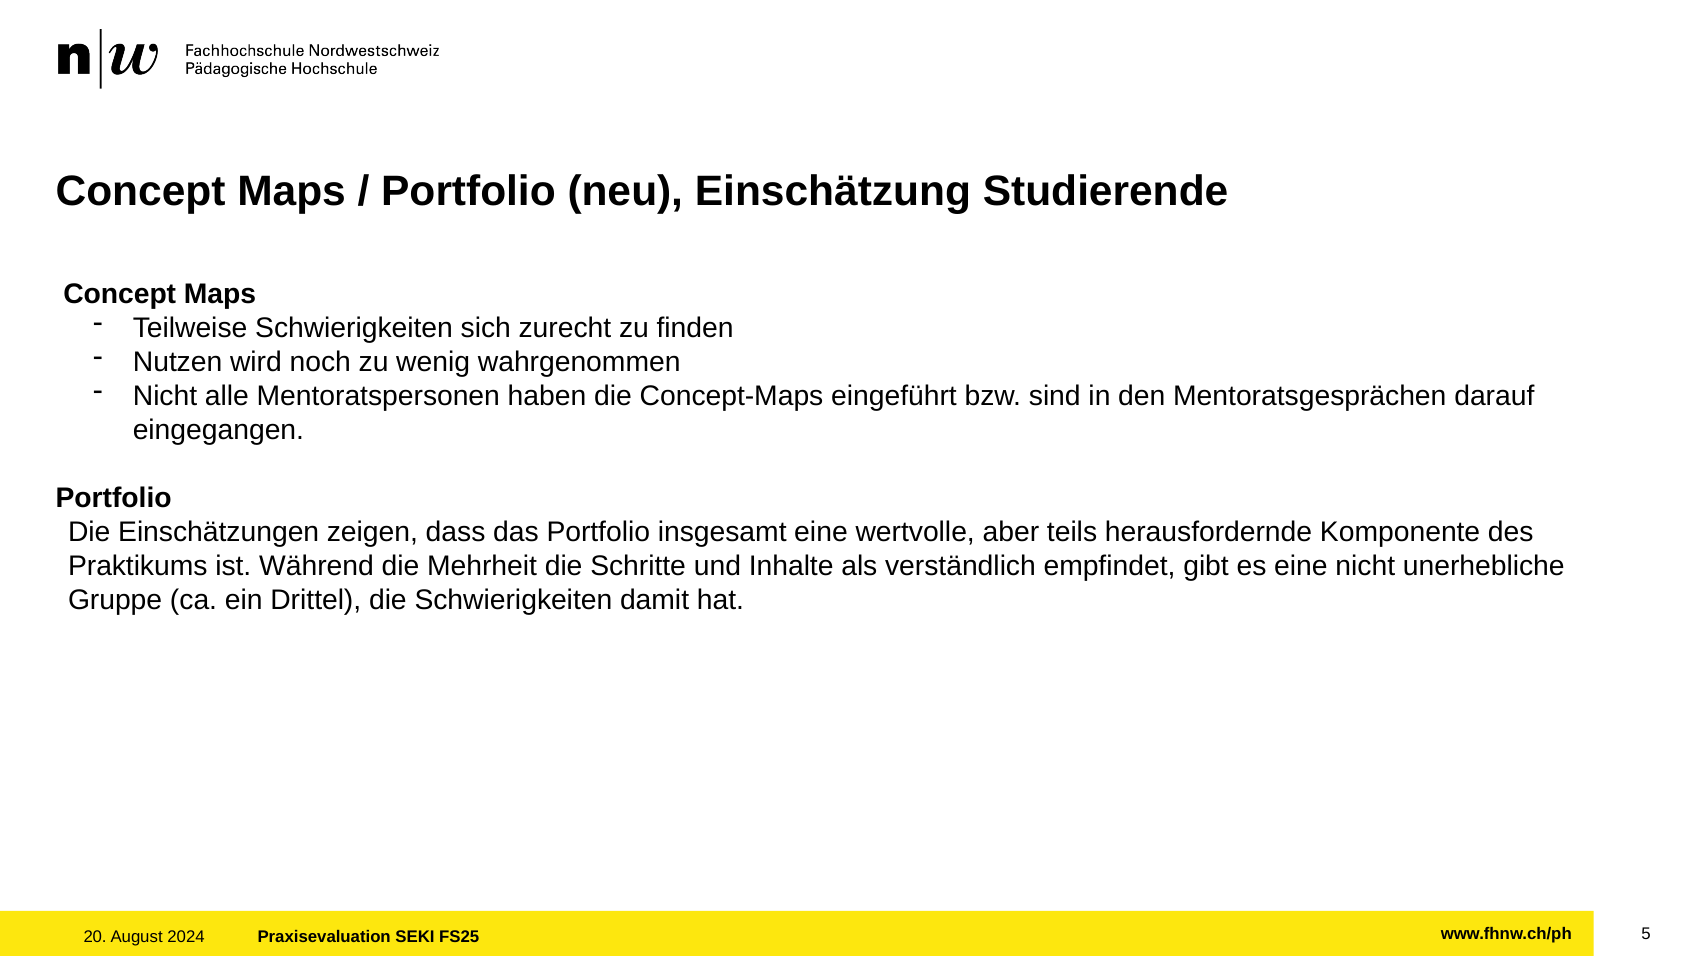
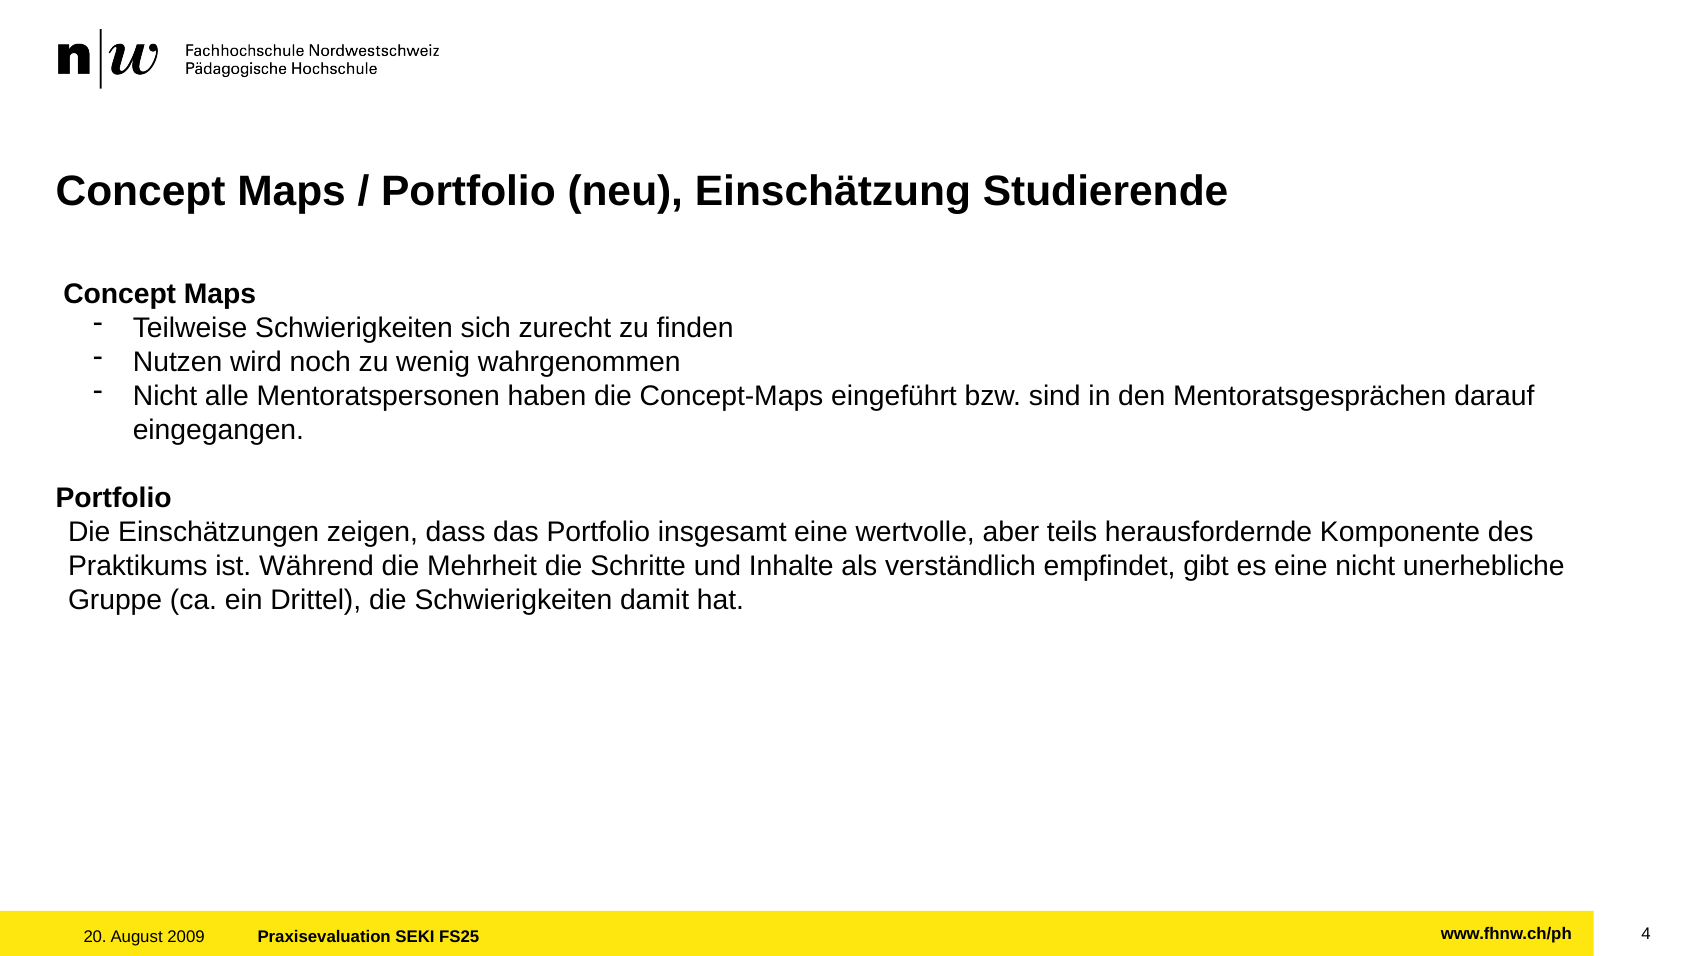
5: 5 -> 4 (1646, 934)
2024: 2024 -> 2009 (186, 937)
